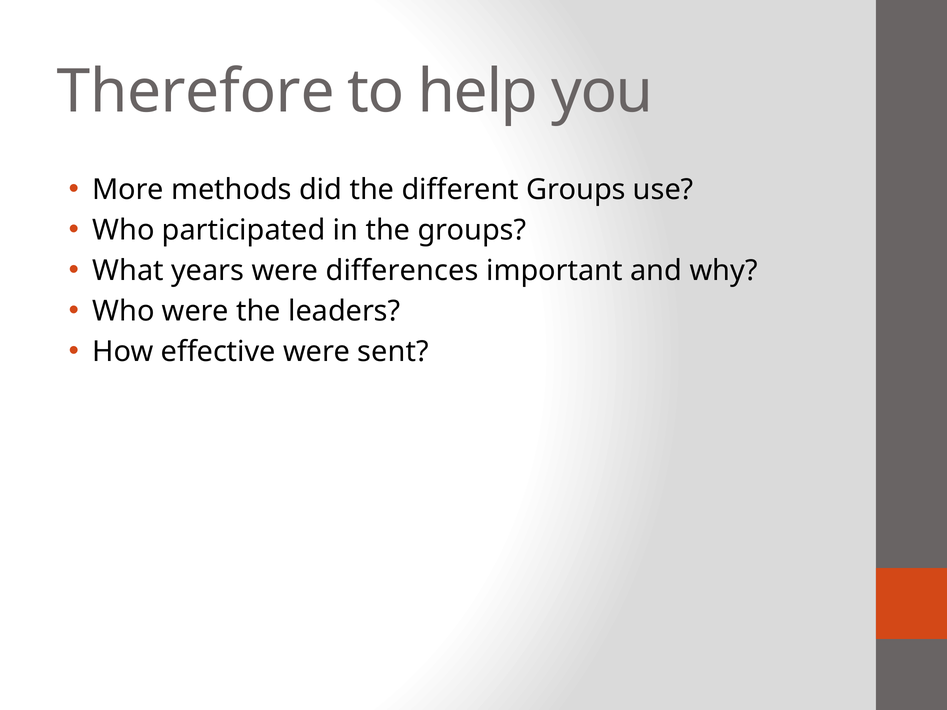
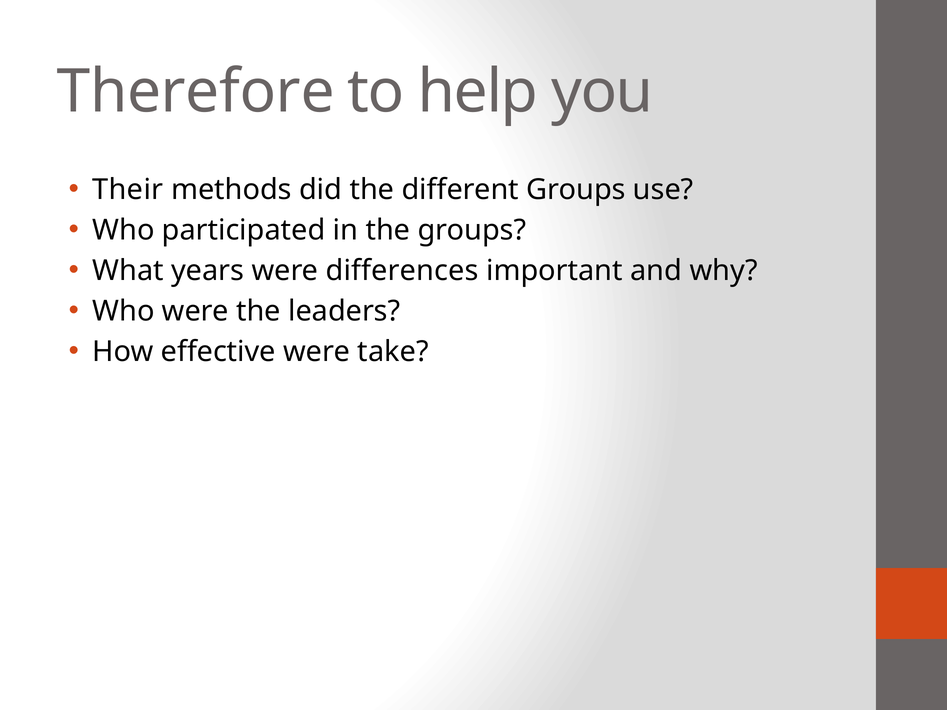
More: More -> Their (128, 190)
sent: sent -> take (393, 352)
